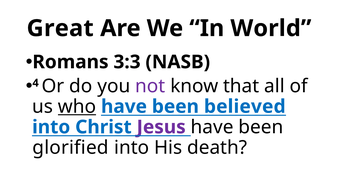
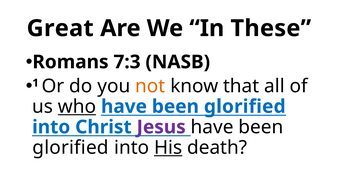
World: World -> These (271, 28)
3:3: 3:3 -> 7:3 (127, 62)
4: 4 -> 1 (36, 83)
not colour: purple -> orange (150, 86)
believed: believed -> glorified (245, 107)
His underline: none -> present (168, 148)
